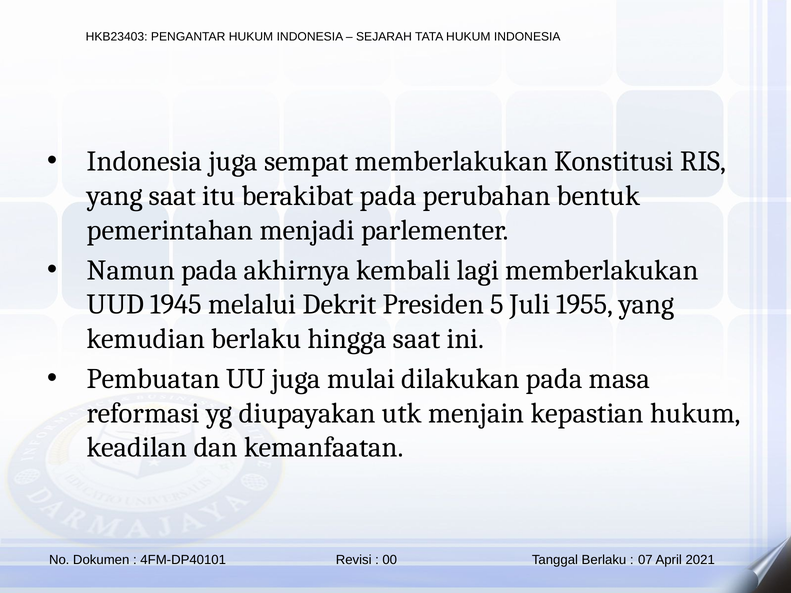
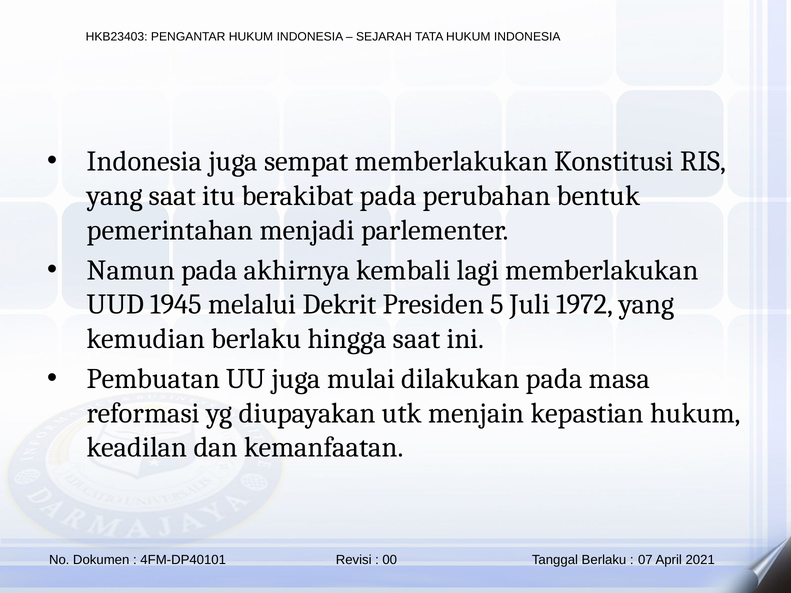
1955: 1955 -> 1972 (585, 305)
